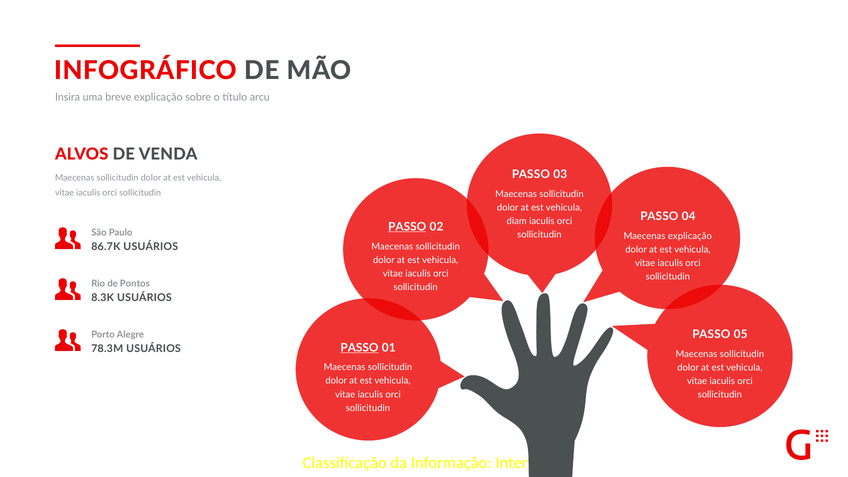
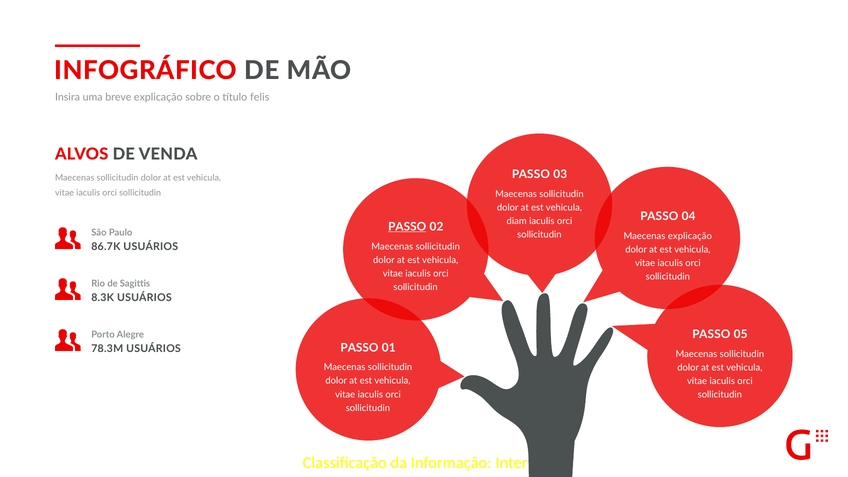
arcu: arcu -> felis (260, 97)
Pontos: Pontos -> Sagittis (135, 284)
PASSO underline: present -> none (359, 348)
